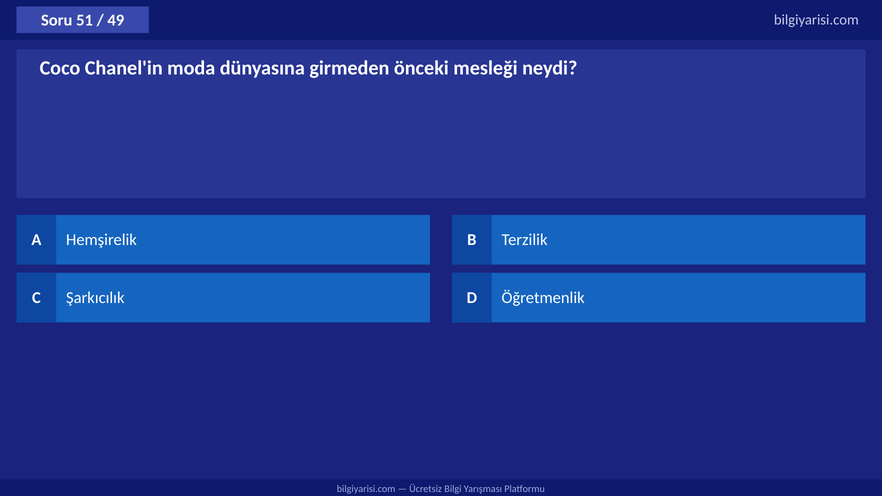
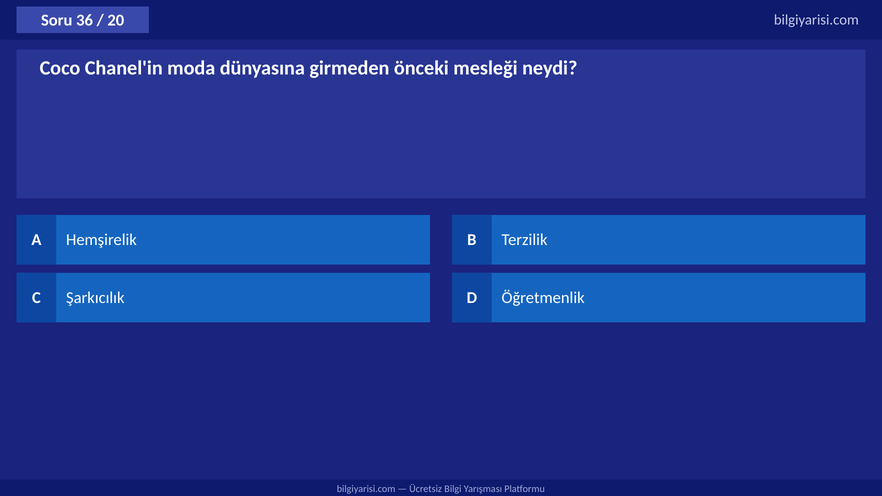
51: 51 -> 36 (85, 20)
49: 49 -> 20 (116, 20)
